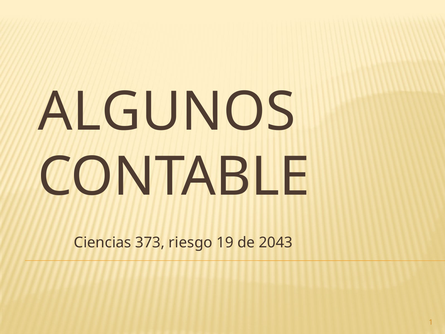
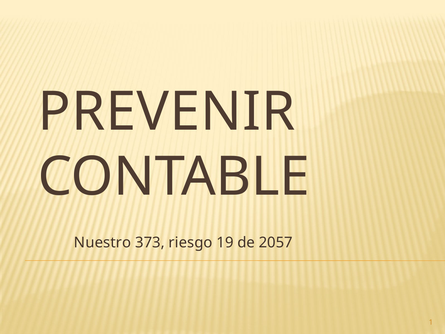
ALGUNOS: ALGUNOS -> PREVENIR (167, 112)
Ciencias: Ciencias -> Nuestro (103, 242)
2043: 2043 -> 2057 (276, 242)
